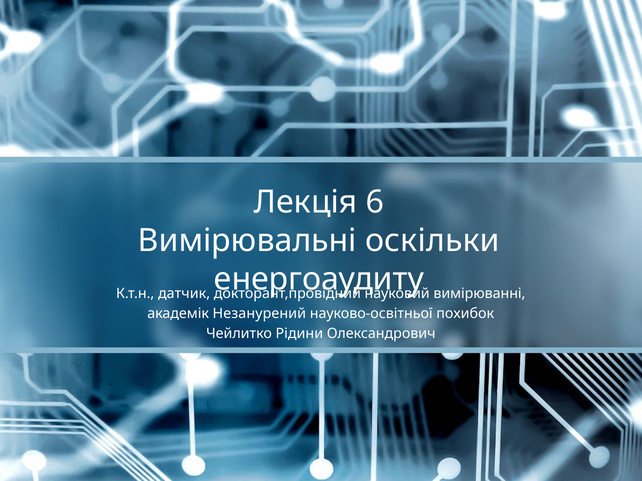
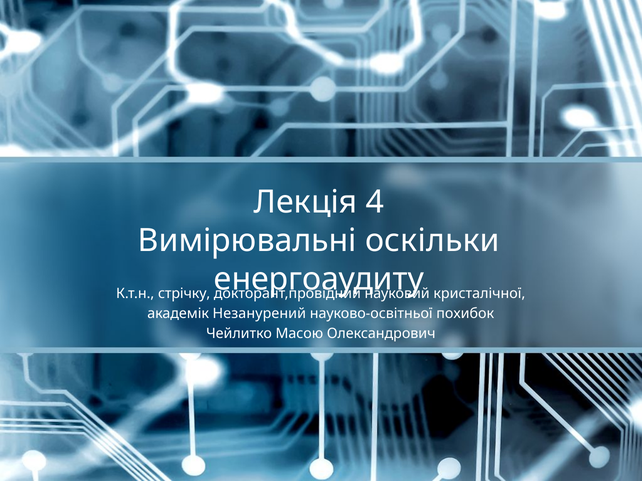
6: 6 -> 4 (375, 202)
датчик: датчик -> стрічку (184, 294)
вимірюванні: вимірюванні -> кристалічної (479, 294)
Рідини: Рідини -> Масою (299, 334)
